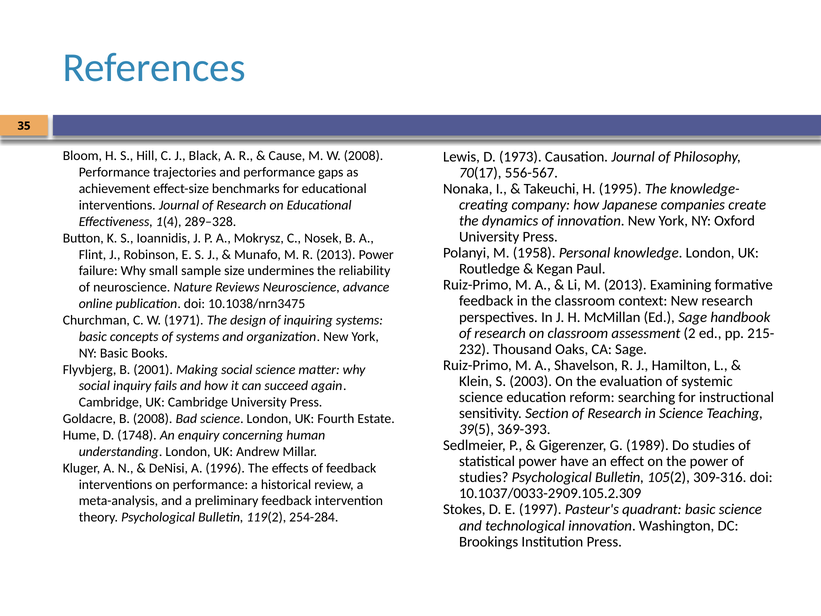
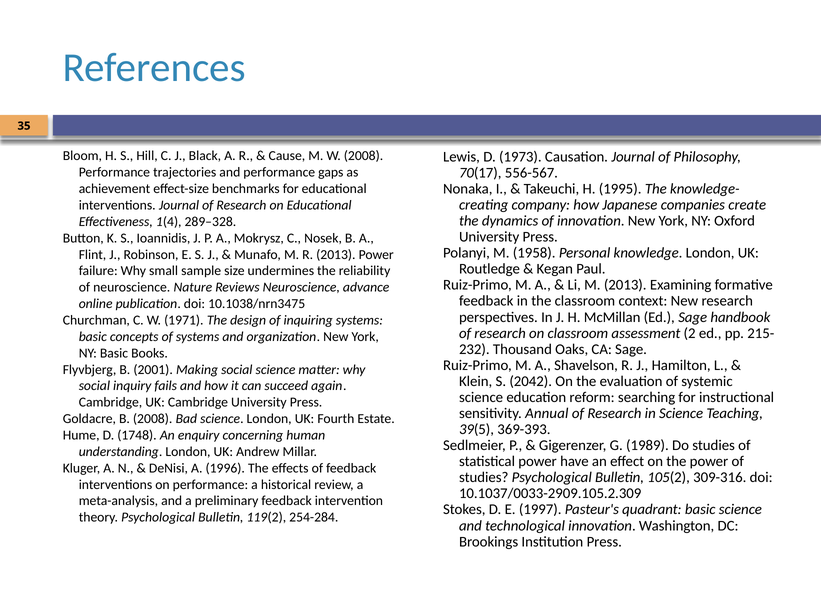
2003: 2003 -> 2042 (531, 381)
Section: Section -> Annual (547, 413)
